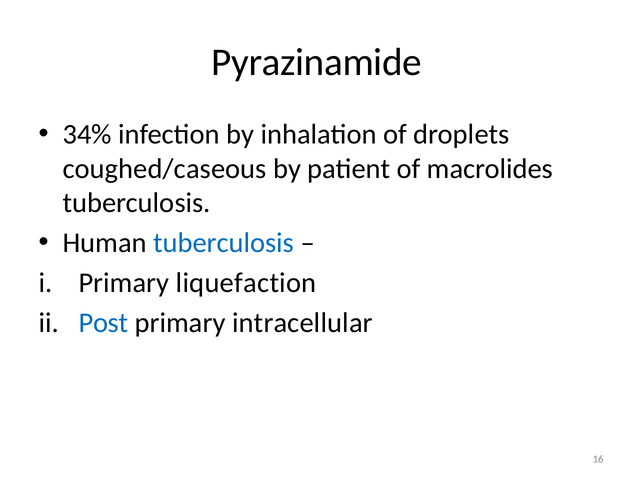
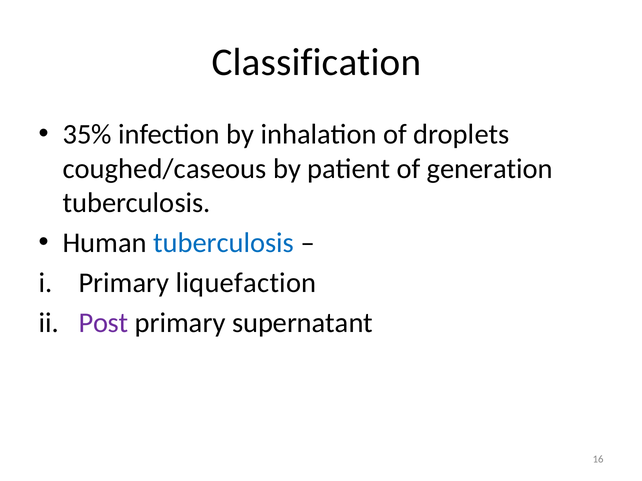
Pyrazinamide: Pyrazinamide -> Classification (316, 62)
34%: 34% -> 35% (87, 135)
macrolides: macrolides -> generation (490, 169)
Post colour: blue -> purple (104, 323)
intracellular: intracellular -> supernatant (303, 323)
